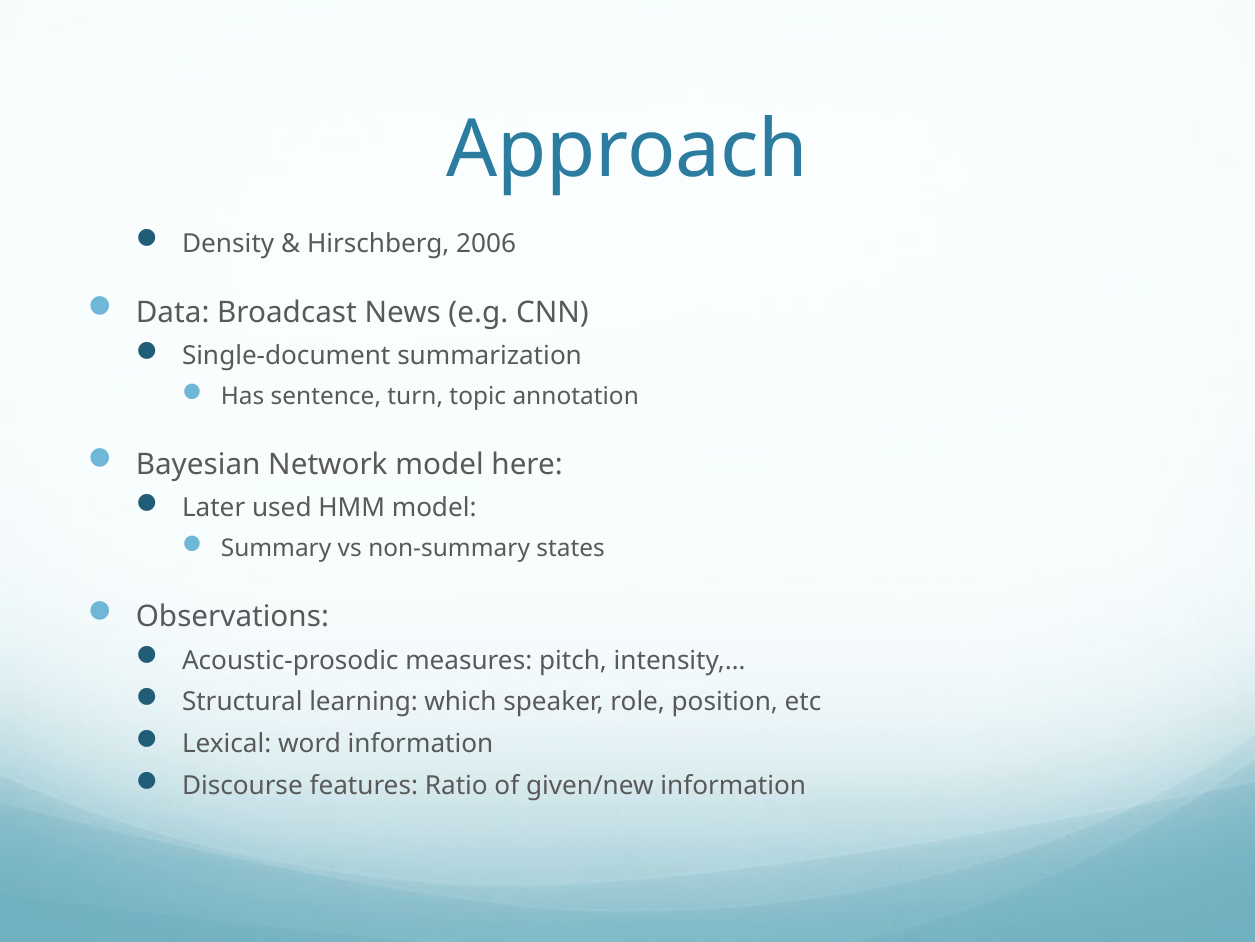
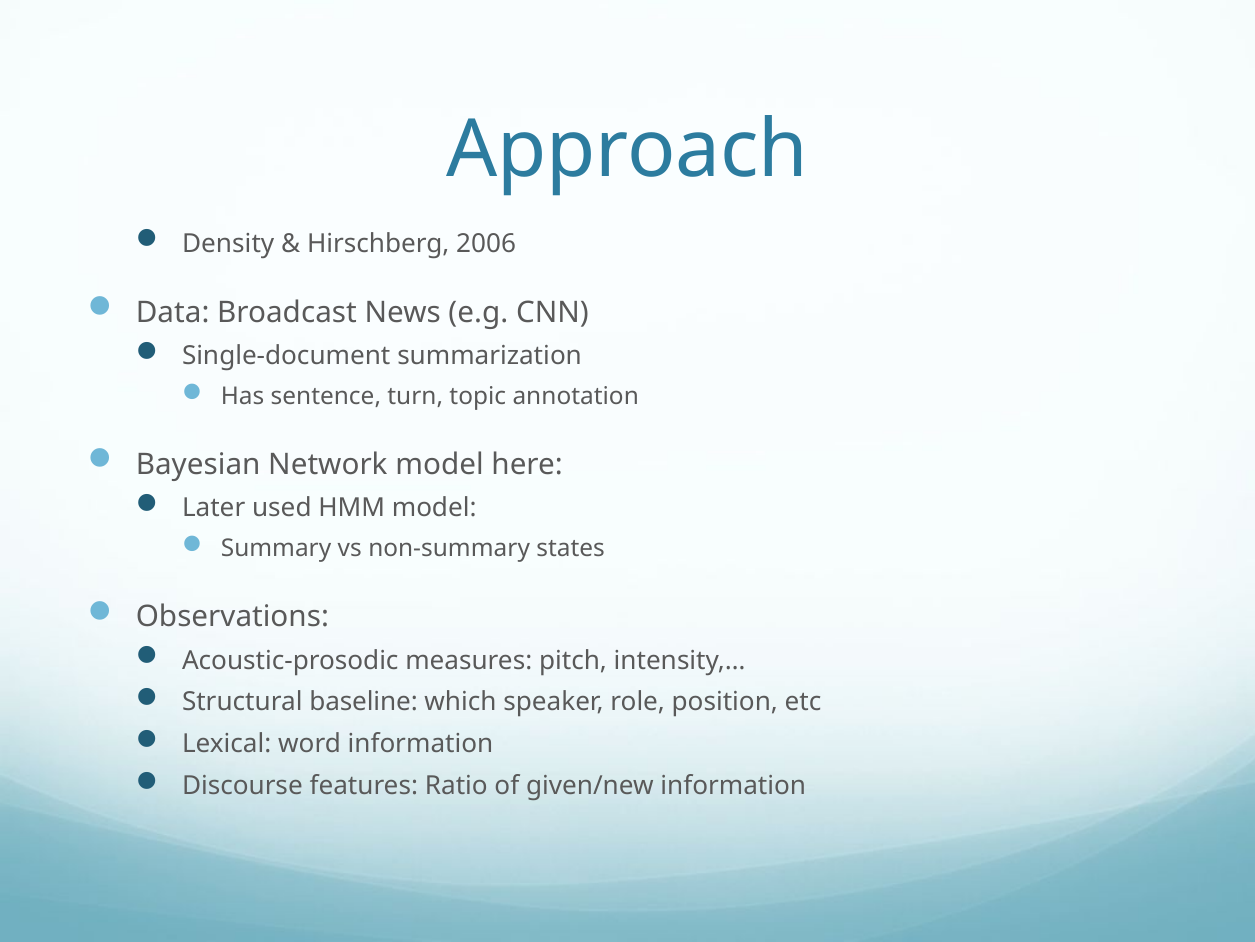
learning: learning -> baseline (364, 702)
